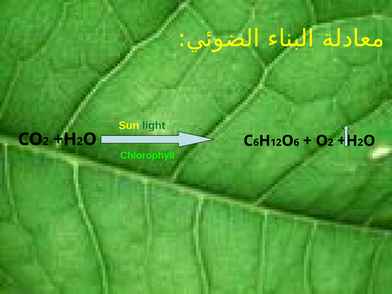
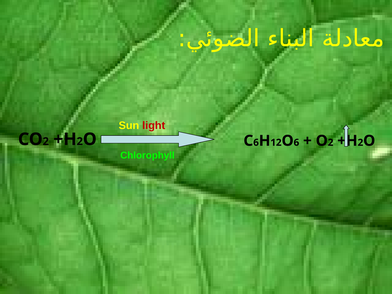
light colour: green -> red (154, 126)
